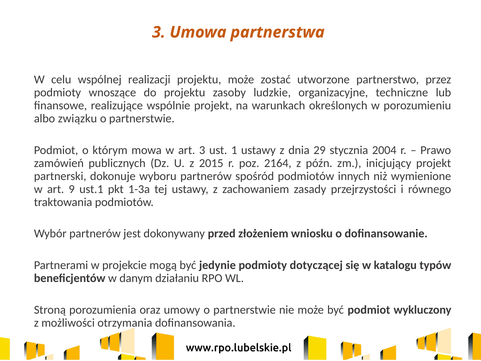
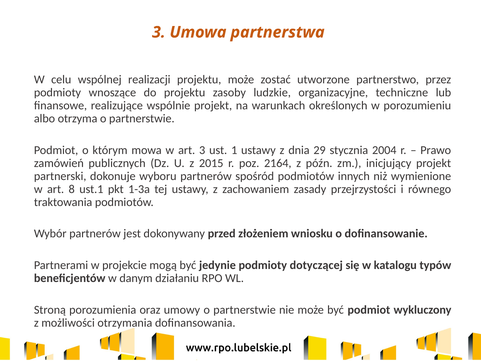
związku: związku -> otrzyma (78, 118)
9: 9 -> 8 (72, 189)
